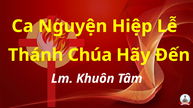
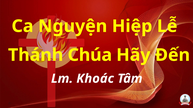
Khuôn: Khuôn -> Khoác (95, 79)
